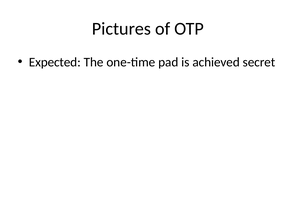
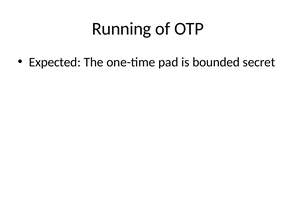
Pictures: Pictures -> Running (122, 29)
achieved: achieved -> bounded (216, 62)
